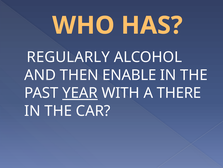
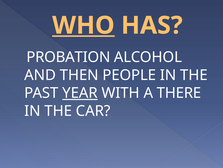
WHO underline: none -> present (83, 25)
REGULARLY: REGULARLY -> PROBATION (68, 57)
ENABLE: ENABLE -> PEOPLE (129, 75)
